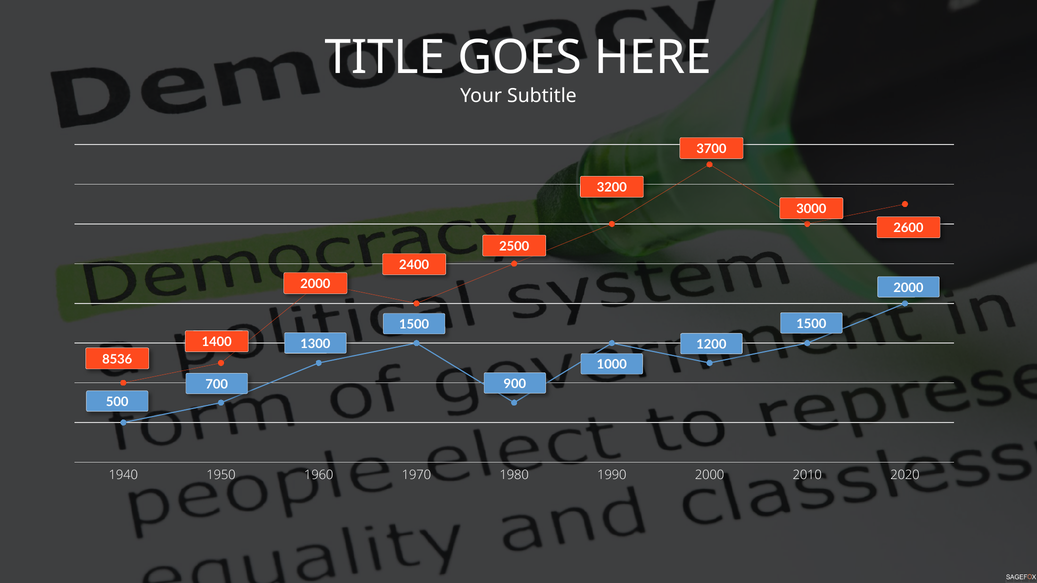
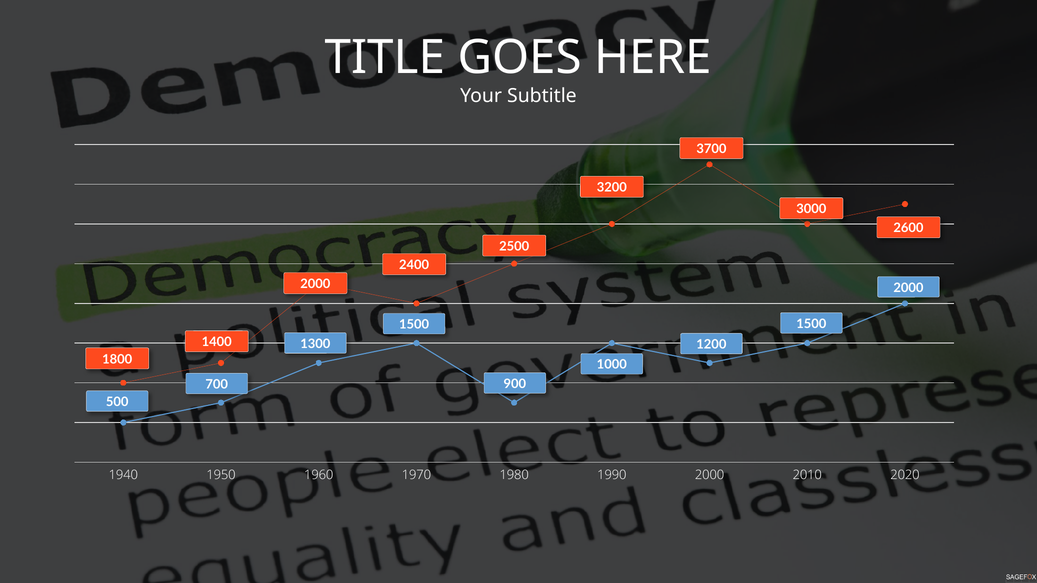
8536: 8536 -> 1800 (117, 359)
